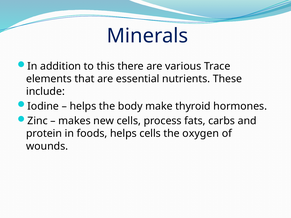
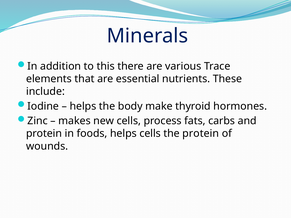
the oxygen: oxygen -> protein (201, 134)
